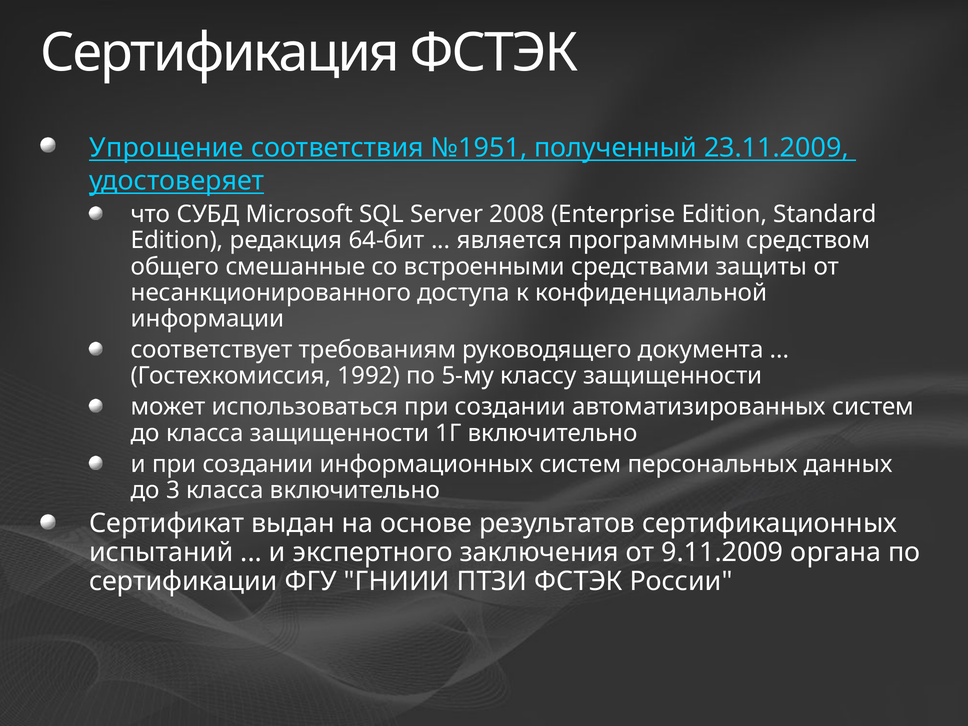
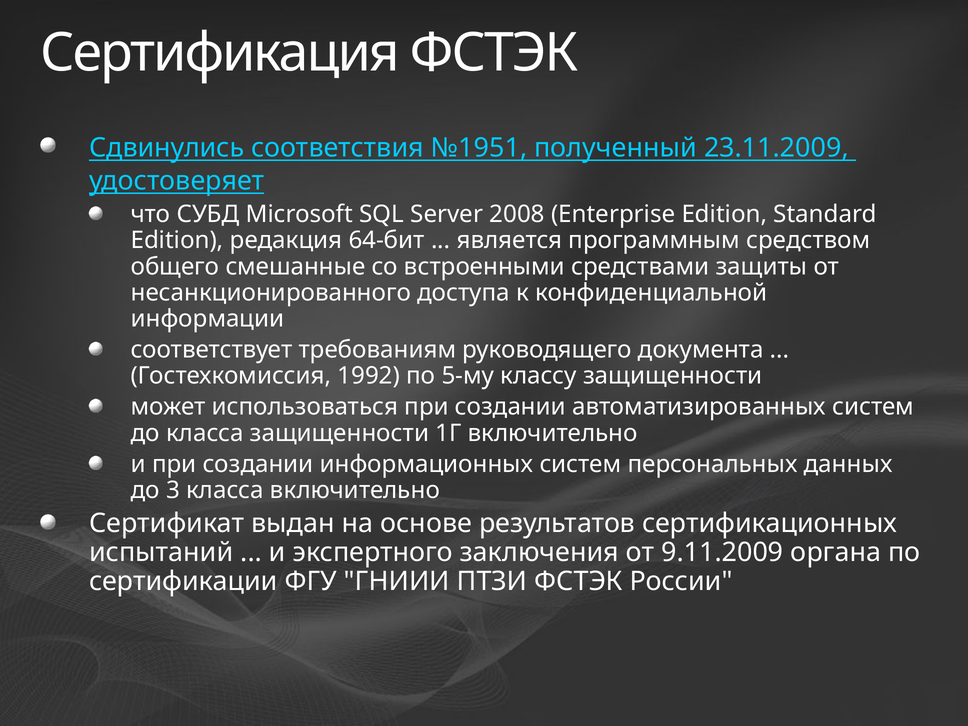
Упрощение: Упрощение -> Сдвинулись (167, 148)
